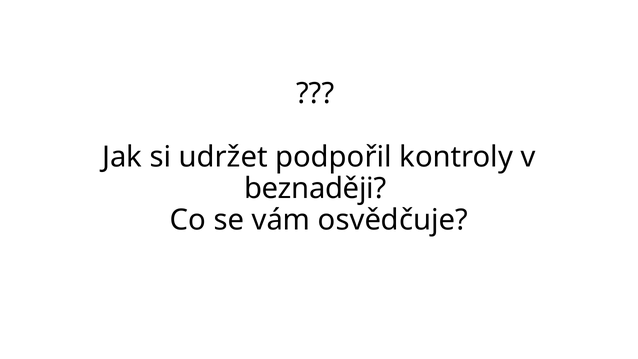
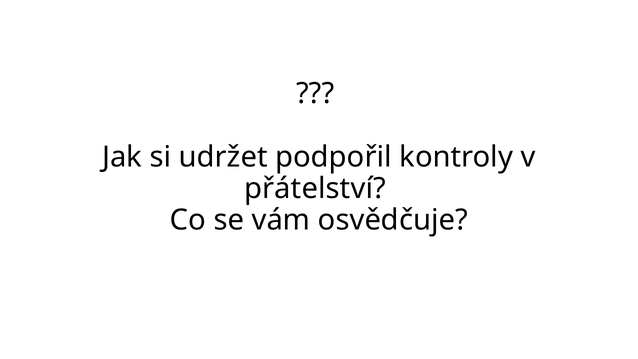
beznaději: beznaději -> přátelství (315, 188)
